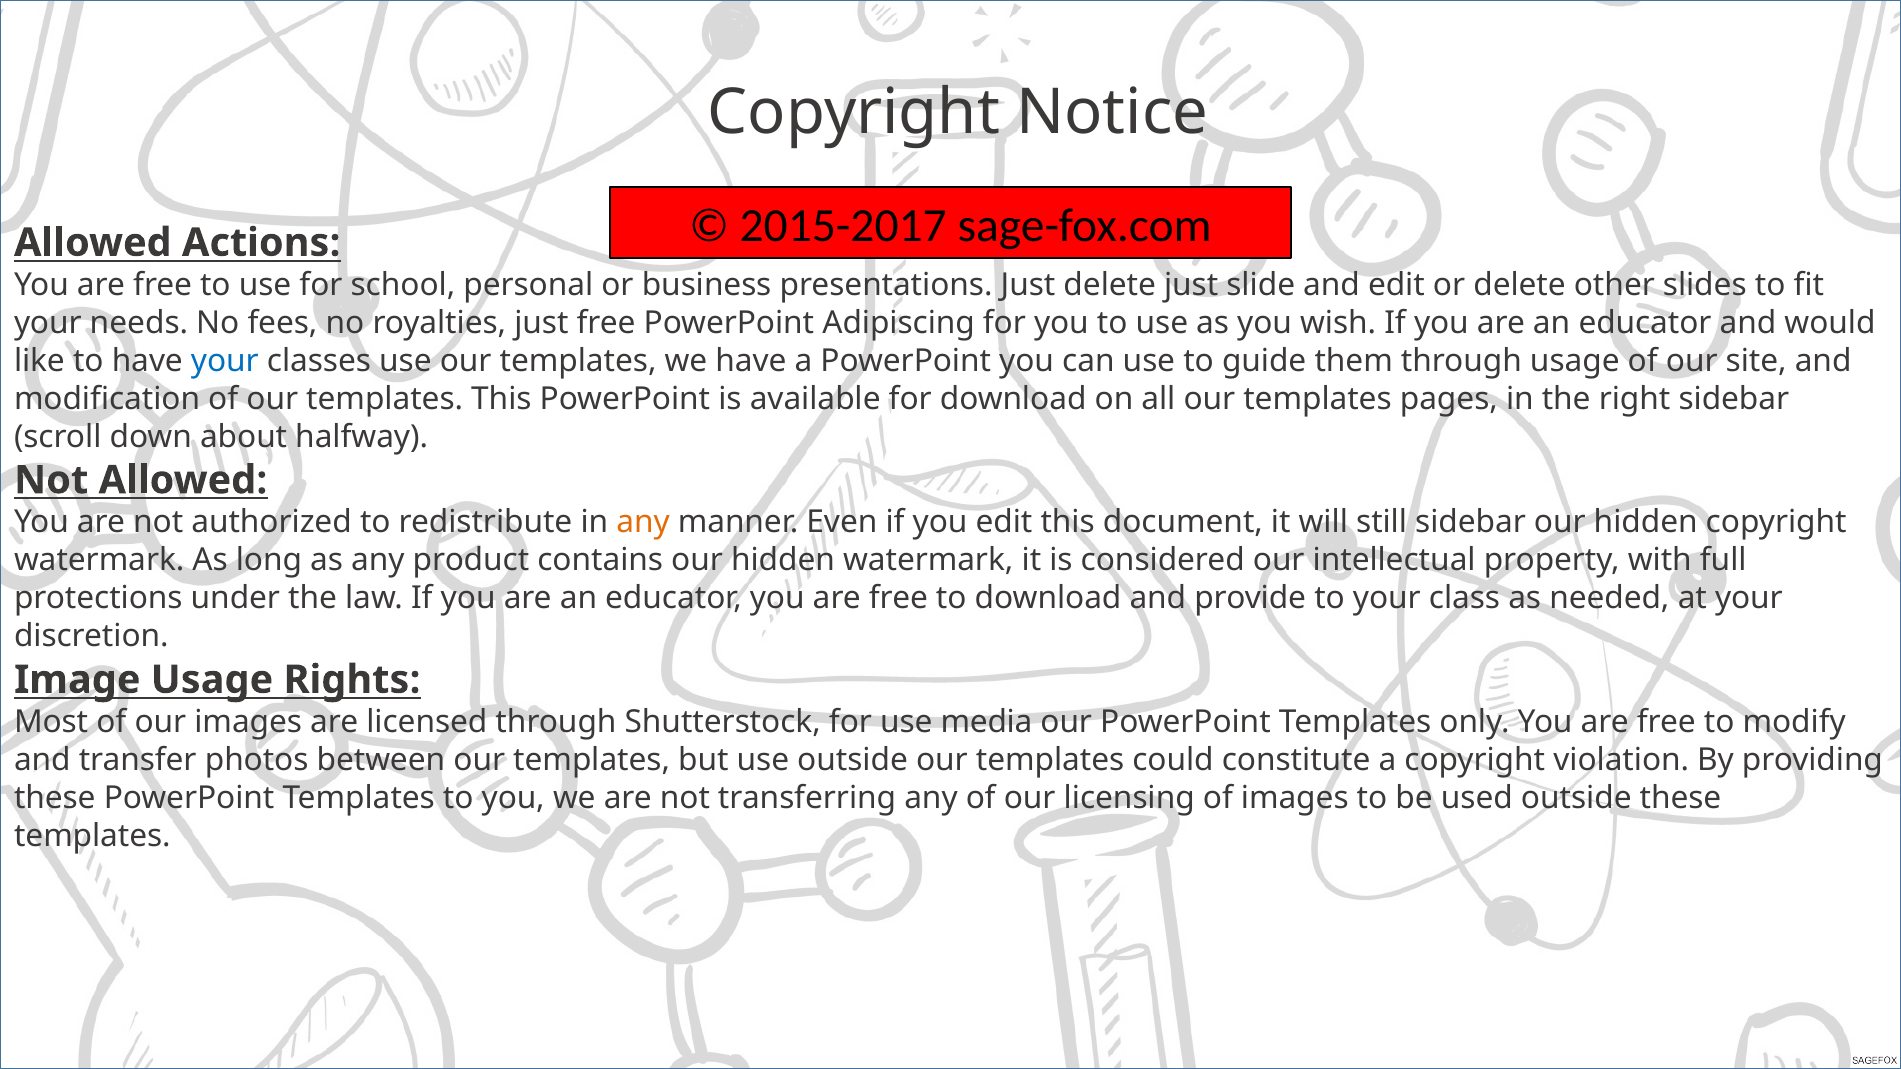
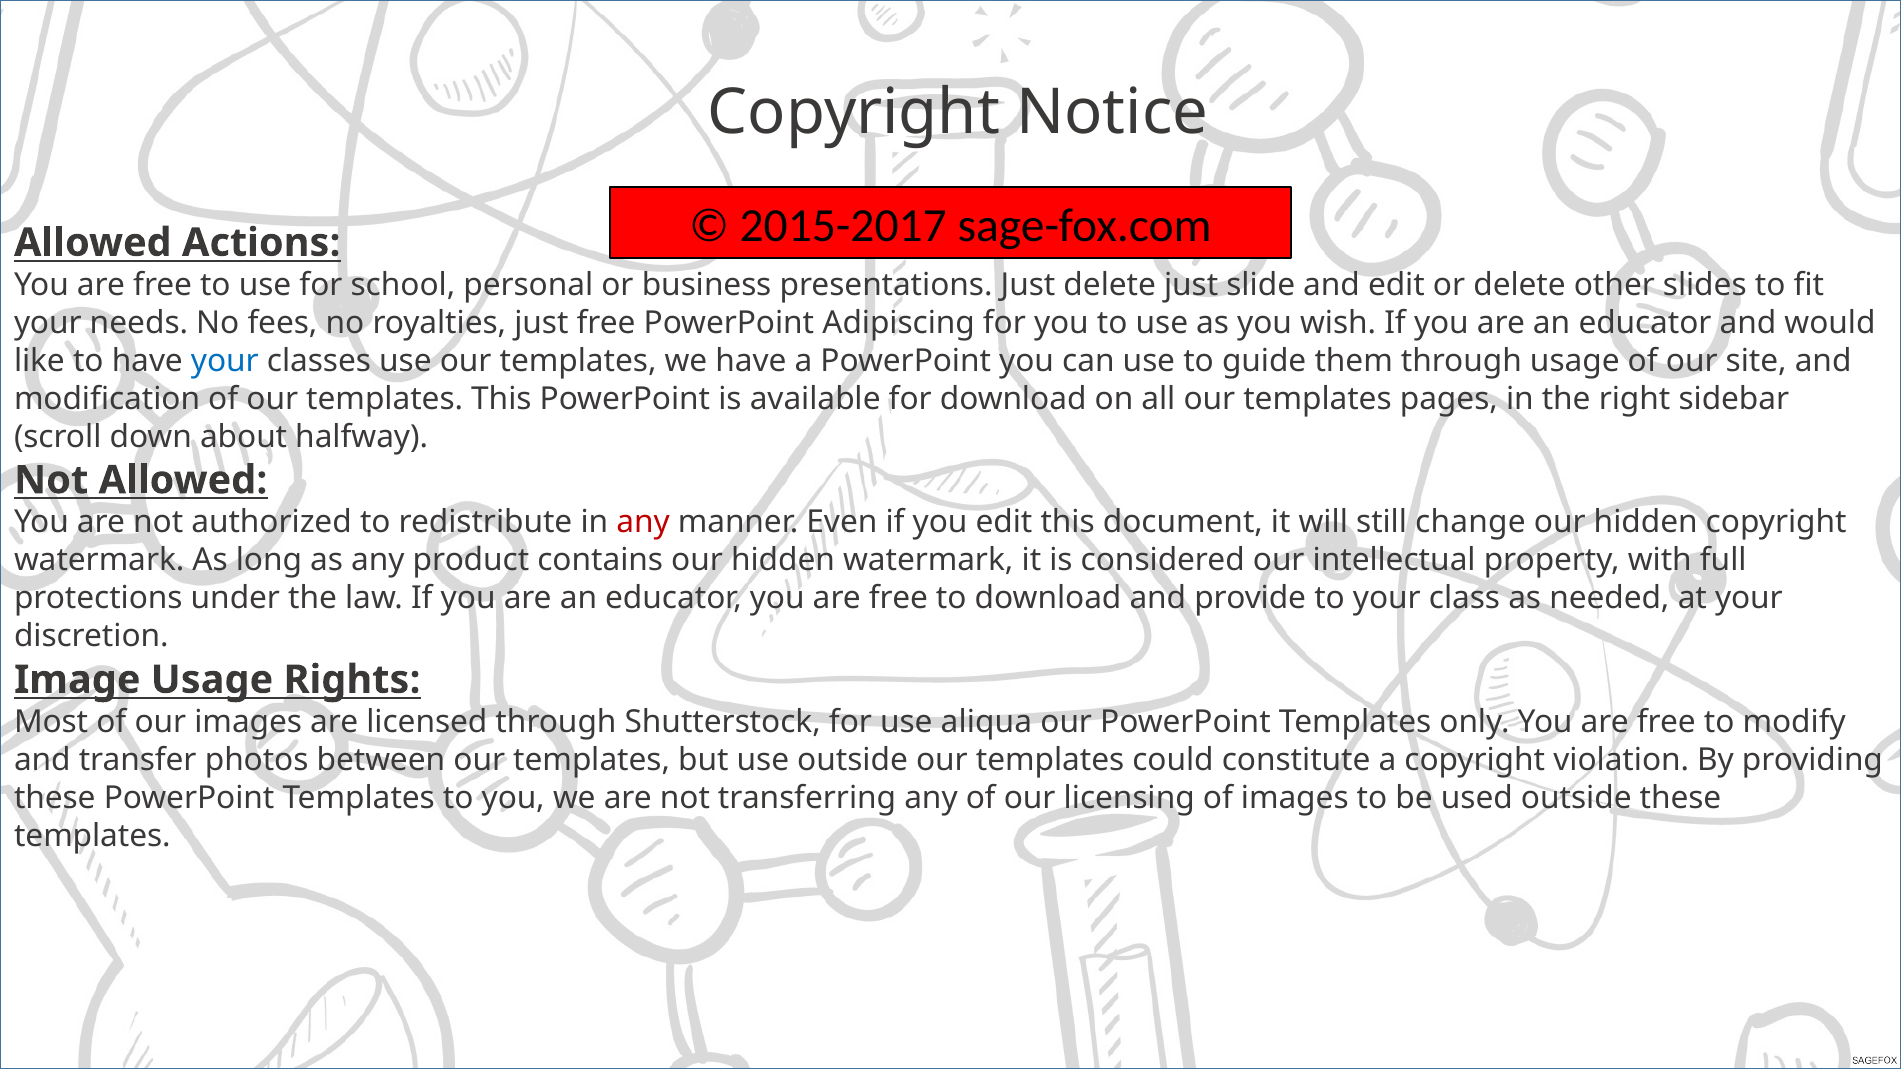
any colour: orange -> red (643, 523)
still sidebar: sidebar -> change (1470, 523)
media: media -> aliqua (986, 722)
